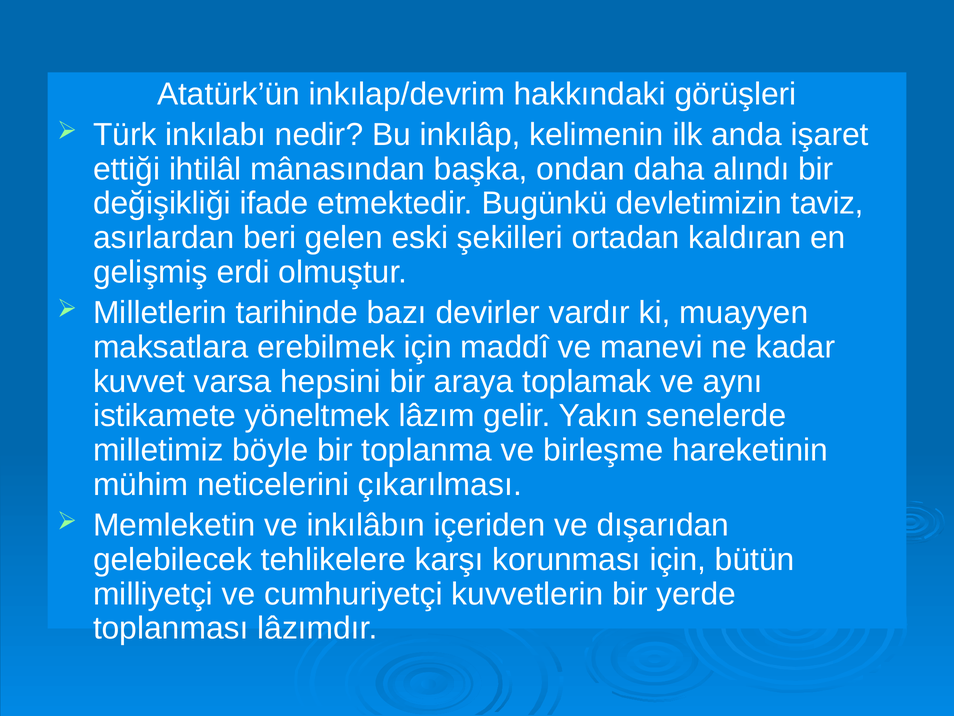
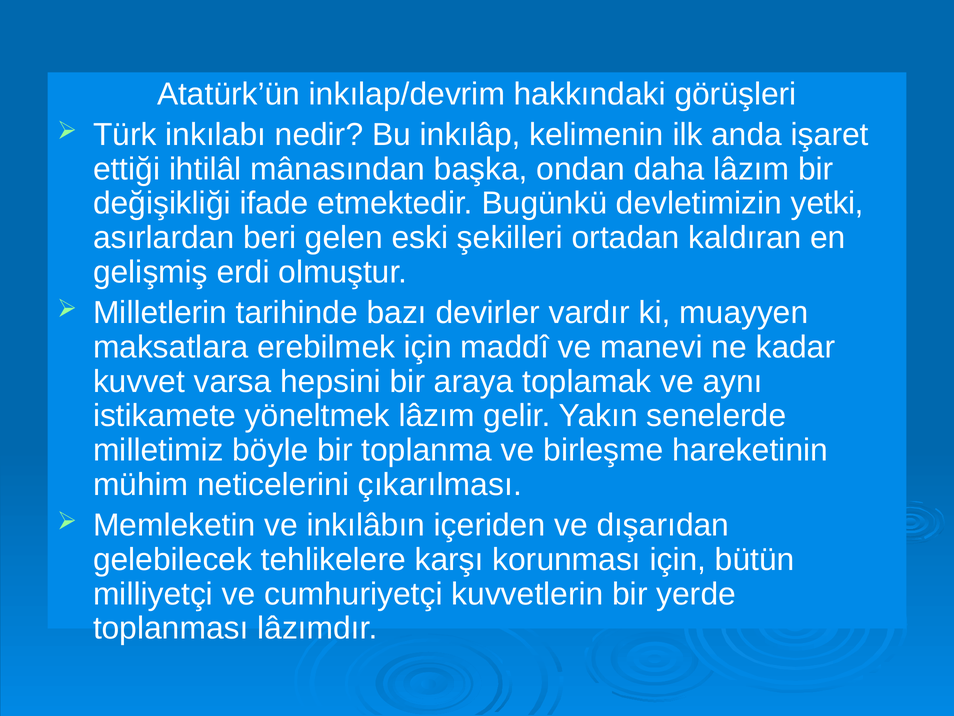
daha alındı: alındı -> lâzım (751, 169)
taviz: taviz -> yetki (827, 203)
